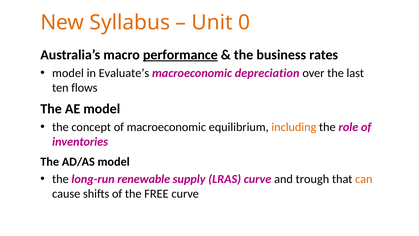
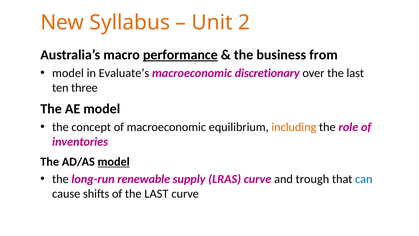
0: 0 -> 2 (244, 22)
rates: rates -> from (324, 55)
depreciation: depreciation -> discretionary (267, 73)
flows: flows -> three (84, 88)
model underline: none -> present (114, 162)
can colour: orange -> blue (364, 179)
of the FREE: FREE -> LAST (156, 194)
